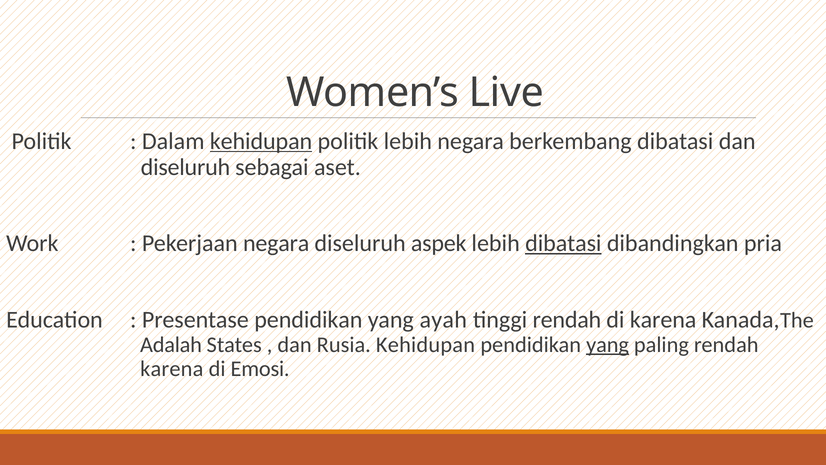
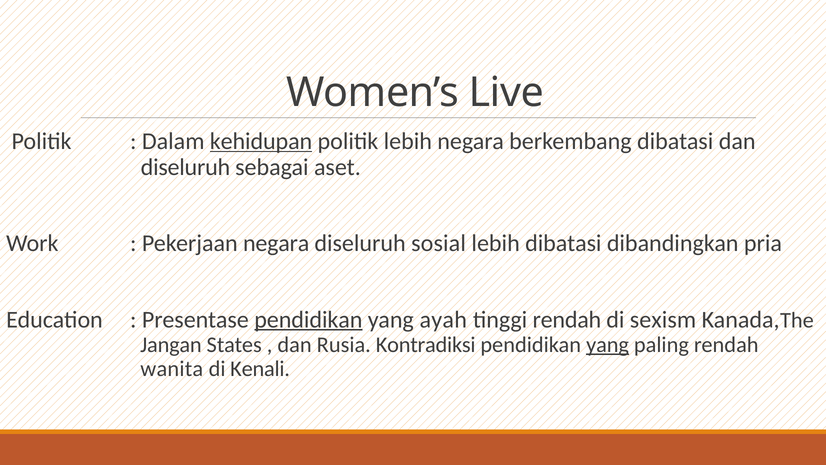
aspek: aspek -> sosial (439, 243)
dibatasi underline: present -> none (563, 243)
pendidikan underline: none -> present (308, 319)
di karena: karena -> sexism (663, 319)
Adalah: Adalah -> Jangan (171, 344)
Rusia Kehidupan: Kehidupan -> Kontradiksi (426, 344)
karena: karena -> wanita (172, 369)
Emosi: Emosi -> Kenali (260, 369)
